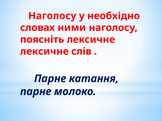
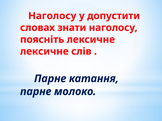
необхідно: необхідно -> допустити (114, 16)
ними: ними -> знати (72, 28)
